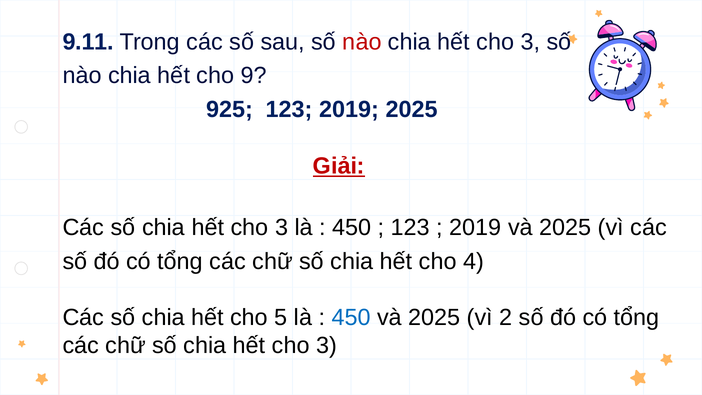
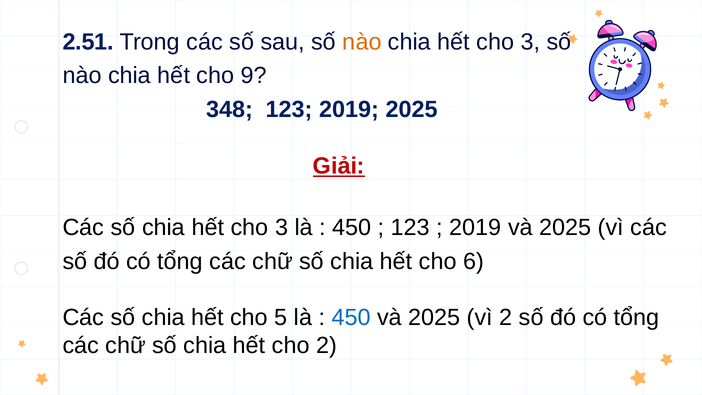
9.11: 9.11 -> 2.51 (88, 42)
nào colour: red -> orange (362, 42)
925: 925 -> 348 (230, 109)
4: 4 -> 6 (473, 261)
3: 3 -> 2 (327, 346)
